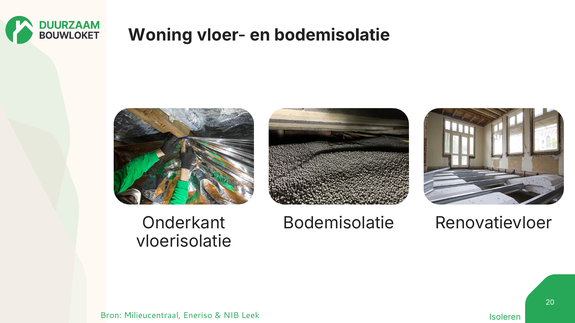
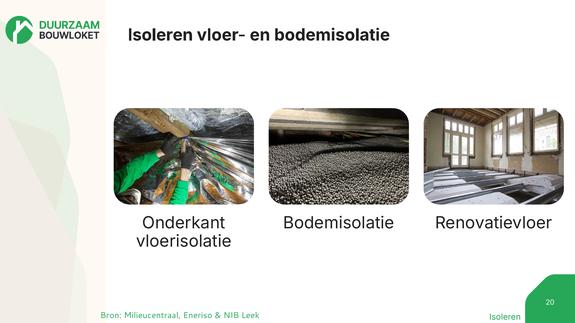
Woning: Woning -> Isoleren (160, 35)
